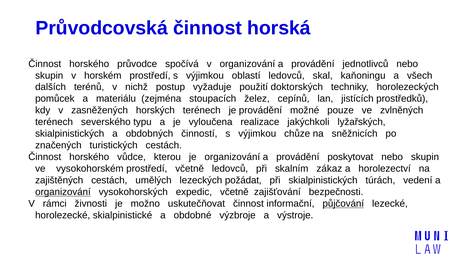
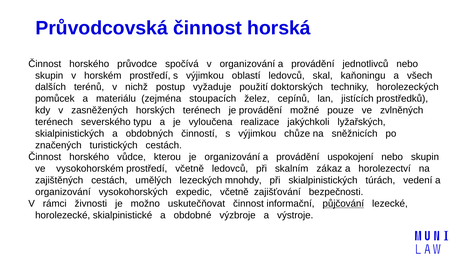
poskytovat: poskytovat -> uspokojení (350, 157)
požádat: požádat -> mnohdy (243, 180)
organizování underline: present -> none (63, 192)
